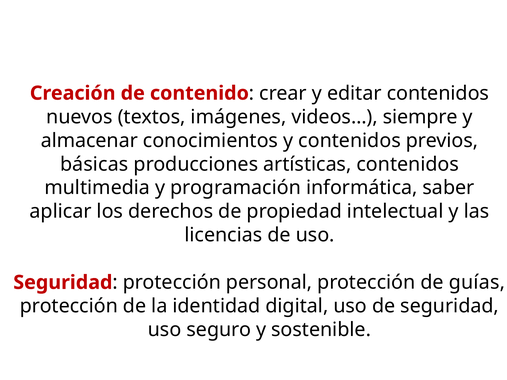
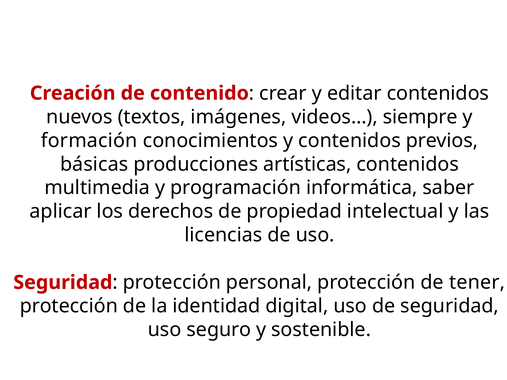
almacenar: almacenar -> formación (89, 141)
guías: guías -> tener (477, 283)
